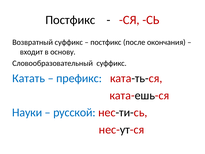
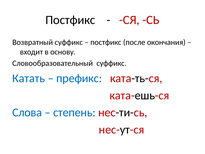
Науки: Науки -> Слова (27, 112)
русской: русской -> степень (74, 112)
